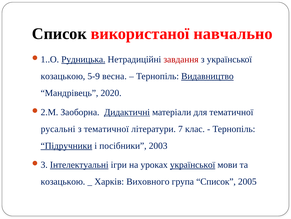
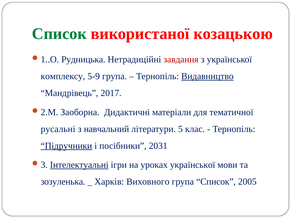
Список colour: black -> green (59, 34)
навчально: навчально -> козацькою (233, 34)
Рудницька underline: present -> none (83, 59)
козацькою: козацькою -> комплексу (63, 76)
5-9 весна: весна -> група (115, 76)
2020: 2020 -> 2017 (111, 93)
Дидактичні underline: present -> none (127, 112)
з тематичної: тематичної -> навчальний (106, 129)
7: 7 -> 5 (180, 129)
2003: 2003 -> 2031 (158, 145)
української underline: present -> none (193, 164)
козацькою: козацькою -> зозуленька (63, 181)
